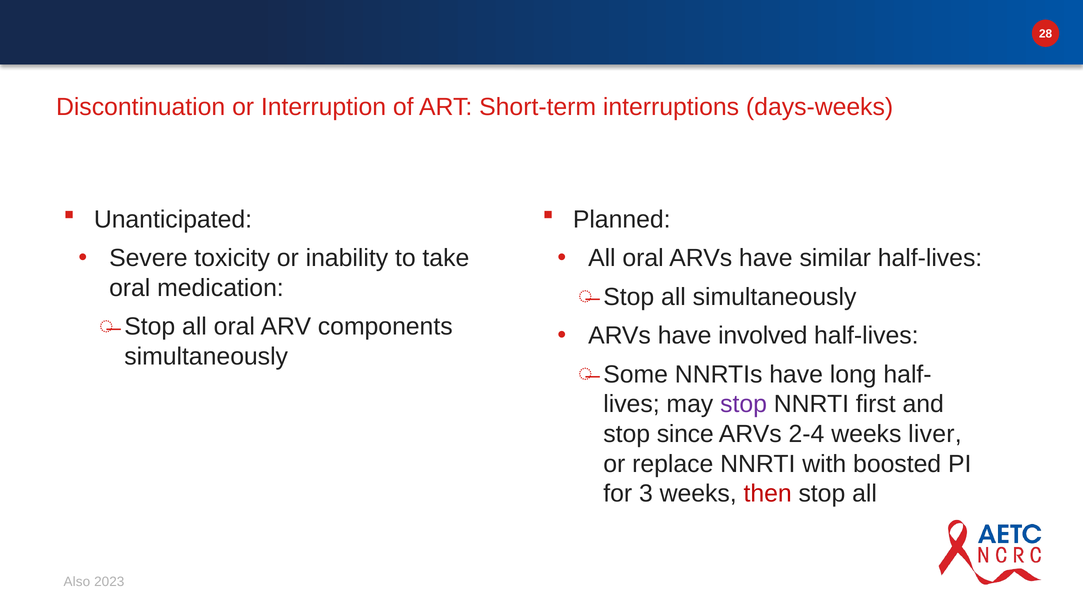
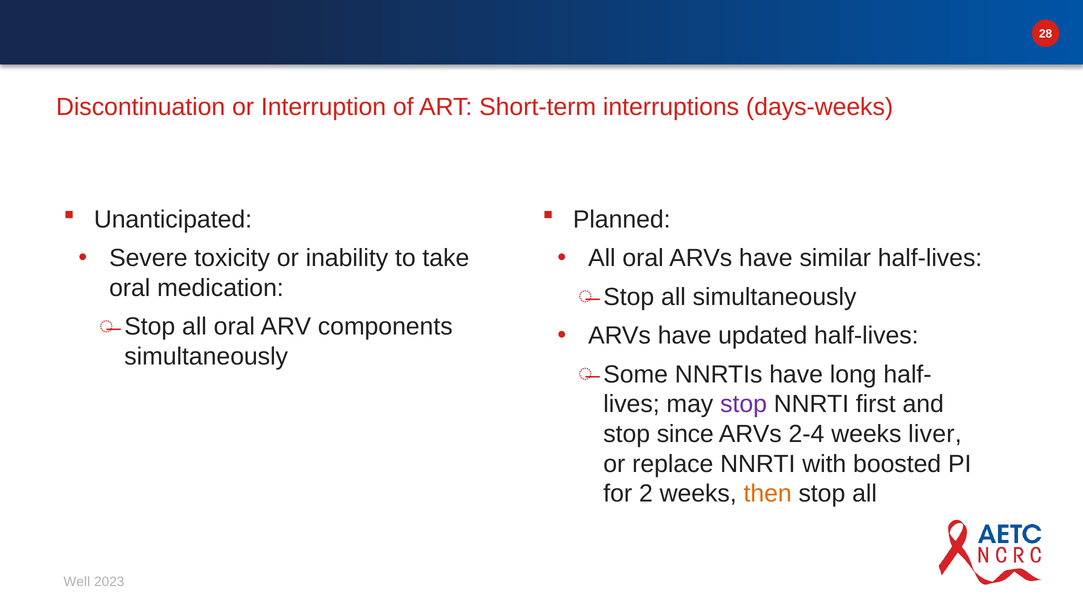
involved: involved -> updated (763, 336)
3: 3 -> 2 (646, 494)
then colour: red -> orange (768, 494)
Also: Also -> Well (77, 582)
